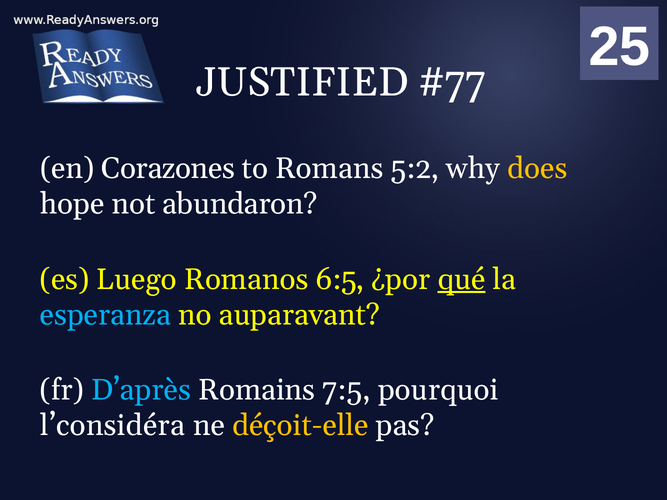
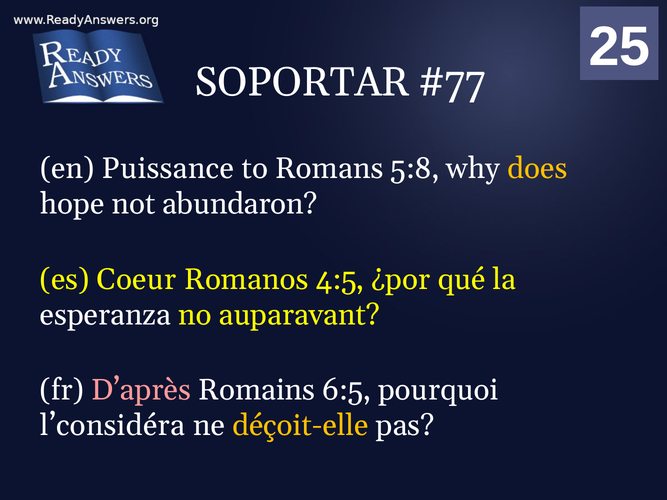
JUSTIFIED: JUSTIFIED -> SOPORTAR (302, 82)
Corazones: Corazones -> Puissance (168, 169)
5:2: 5:2 -> 5:8 (415, 169)
Luego: Luego -> Coeur (137, 279)
6:5: 6:5 -> 4:5 (340, 279)
qué underline: present -> none (462, 279)
esperanza colour: light blue -> white (105, 315)
D’après colour: light blue -> pink (141, 390)
7:5: 7:5 -> 6:5 (347, 390)
